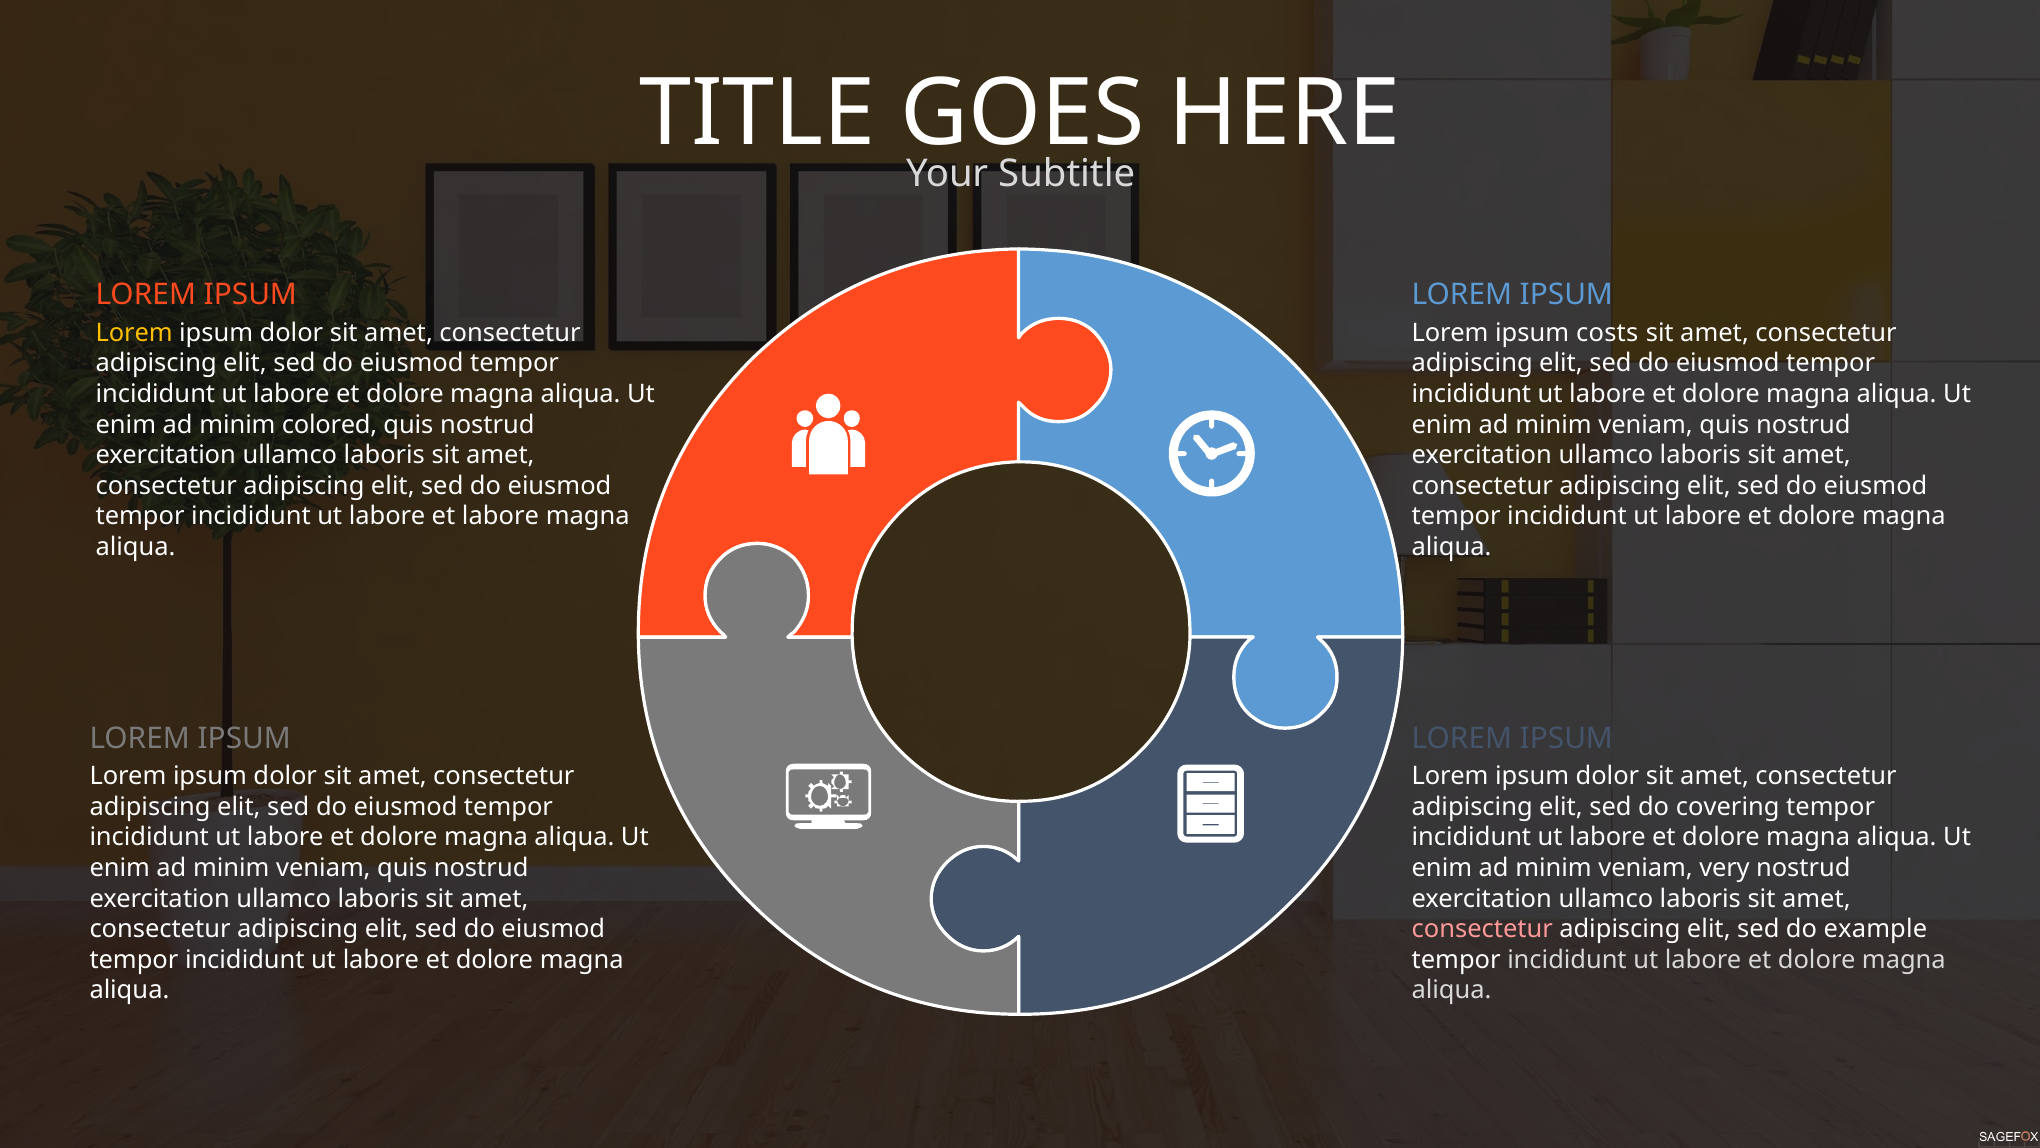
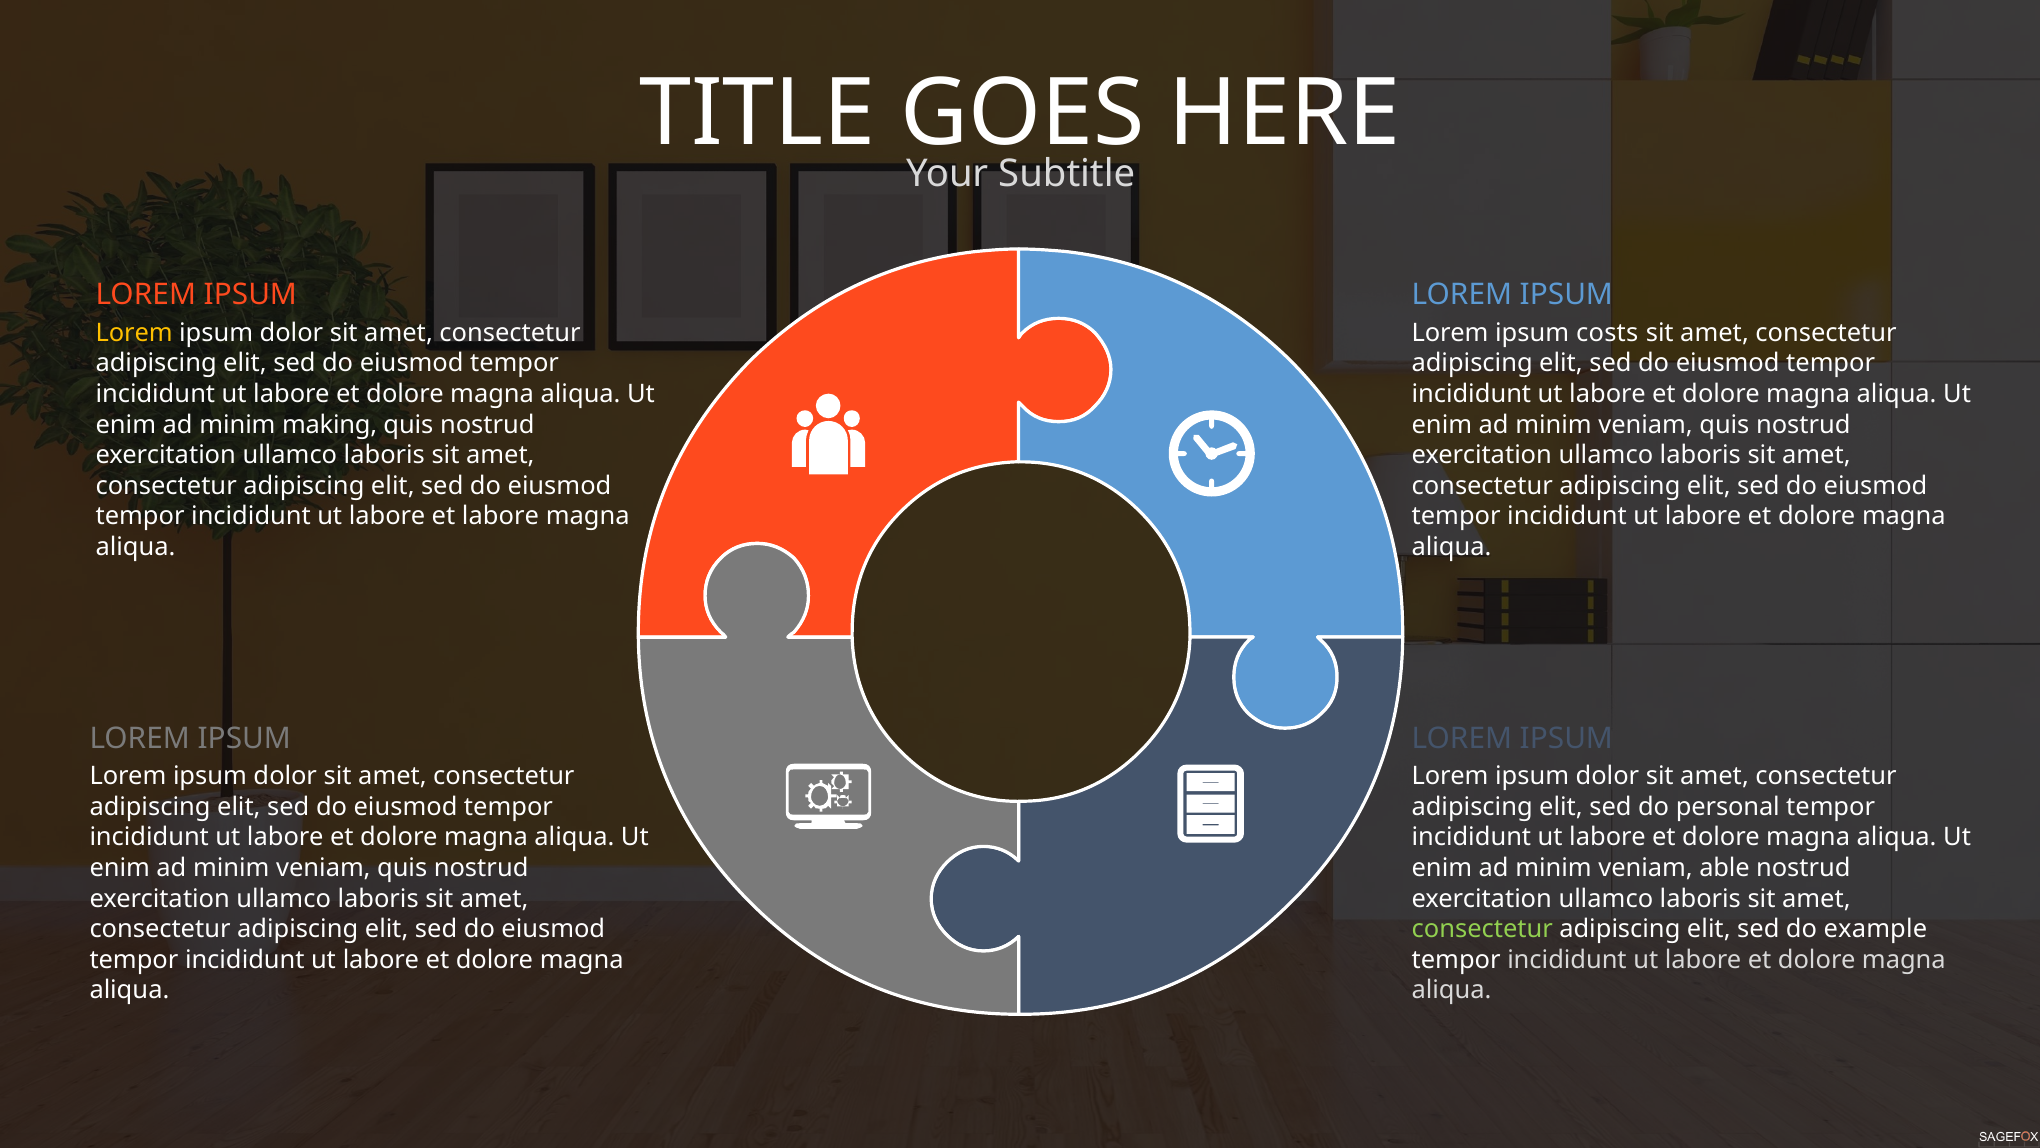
colored: colored -> making (330, 425)
covering: covering -> personal (1728, 807)
very: very -> able (1725, 868)
consectetur colour: pink -> light green (1482, 929)
